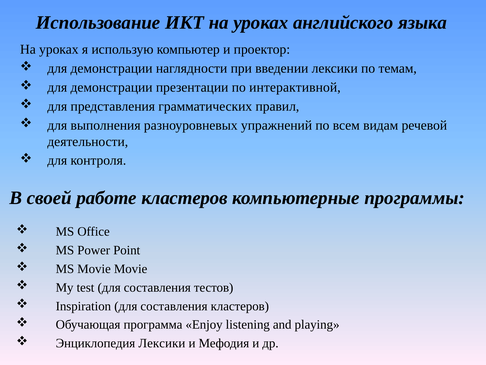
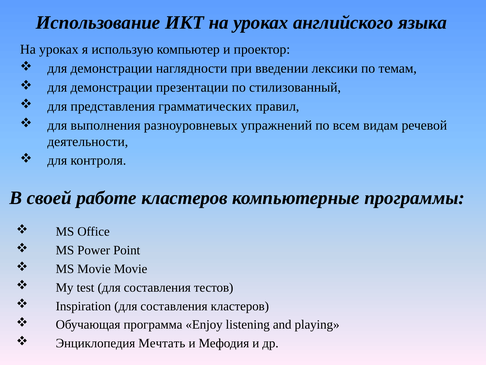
интерактивной: интерактивной -> стилизованный (295, 87)
Энциклопедия Лексики: Лексики -> Мечтать (162, 343)
